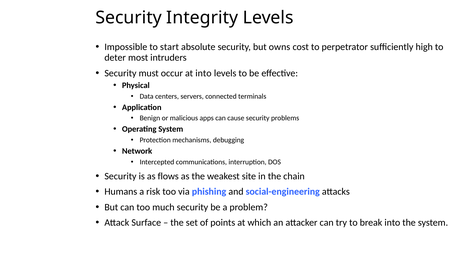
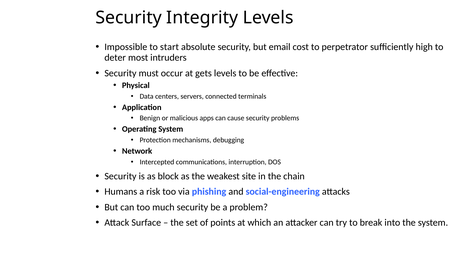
owns: owns -> email (280, 47)
at into: into -> gets (204, 73)
flows: flows -> block (168, 176)
